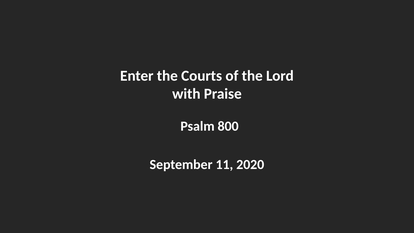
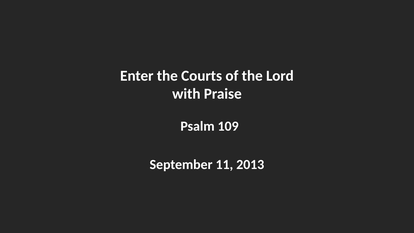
800: 800 -> 109 (228, 126)
2020: 2020 -> 2013 (250, 165)
